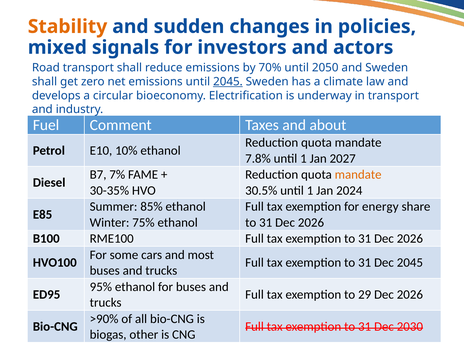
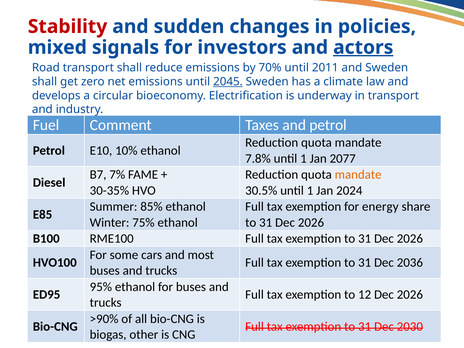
Stability colour: orange -> red (68, 27)
actors underline: none -> present (363, 47)
2050: 2050 -> 2011 (325, 68)
and about: about -> petrol (328, 125)
2027: 2027 -> 2077 (343, 159)
Dec 2045: 2045 -> 2036 (410, 263)
29: 29 -> 12 (365, 295)
